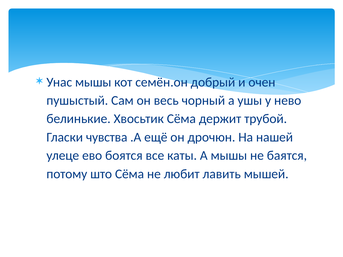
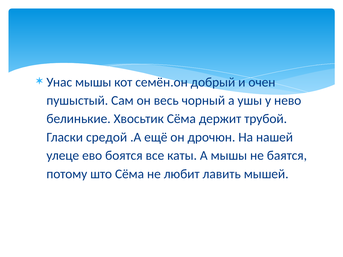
чувства: чувства -> средой (107, 137)
